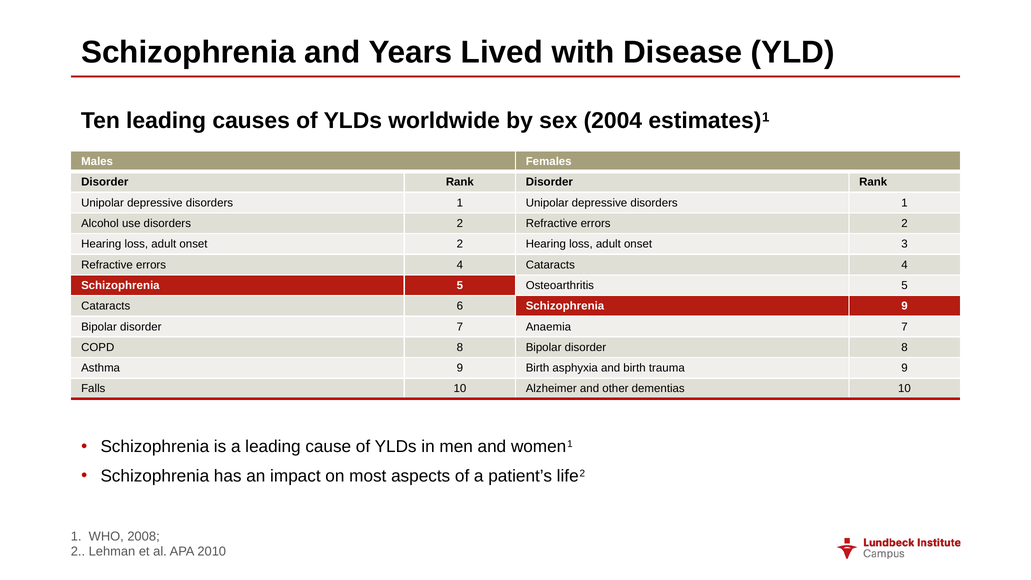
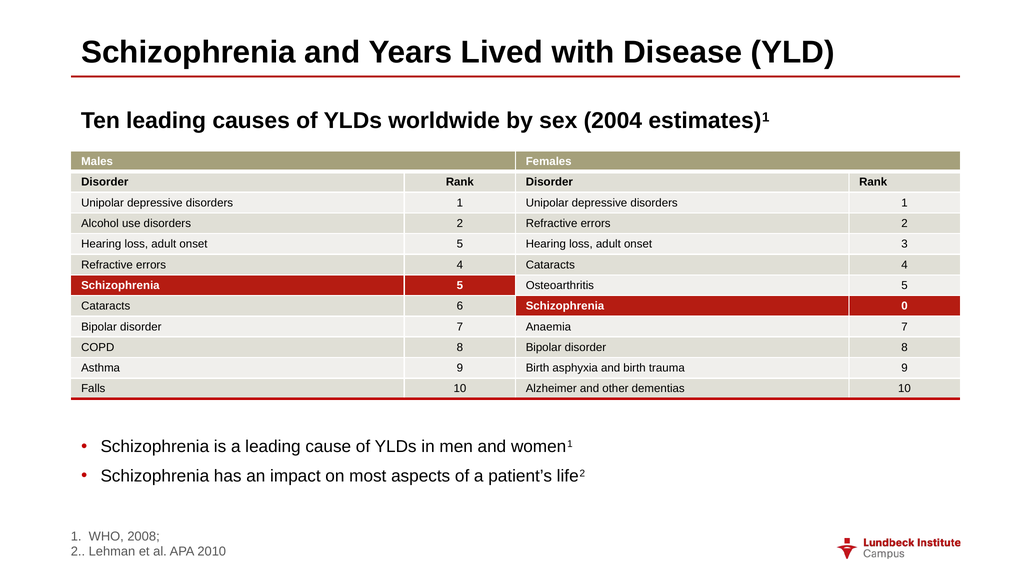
onset 2: 2 -> 5 (460, 244)
Schizophrenia 9: 9 -> 0 (904, 306)
